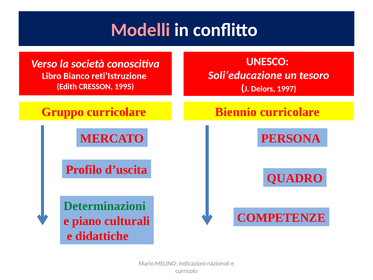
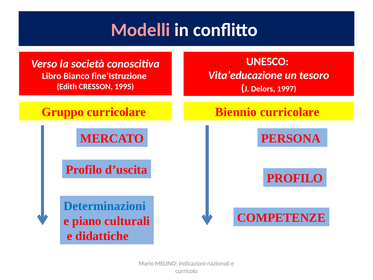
Soli’educazione: Soli’educazione -> Vita’educazione (245, 75)
reti’Istruzione: reti’Istruzione -> fine’Istruzione (119, 76)
QUADRO: QUADRO -> PROFILO (295, 178)
Determinazioni colour: green -> blue (105, 206)
